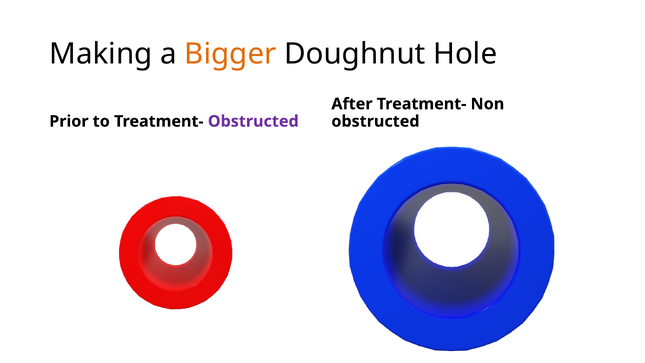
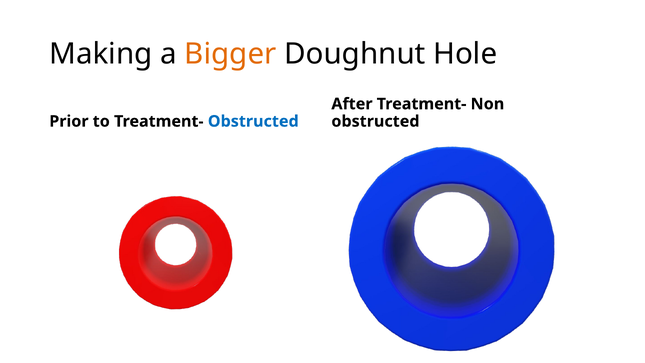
Obstructed colour: purple -> blue (253, 121)
